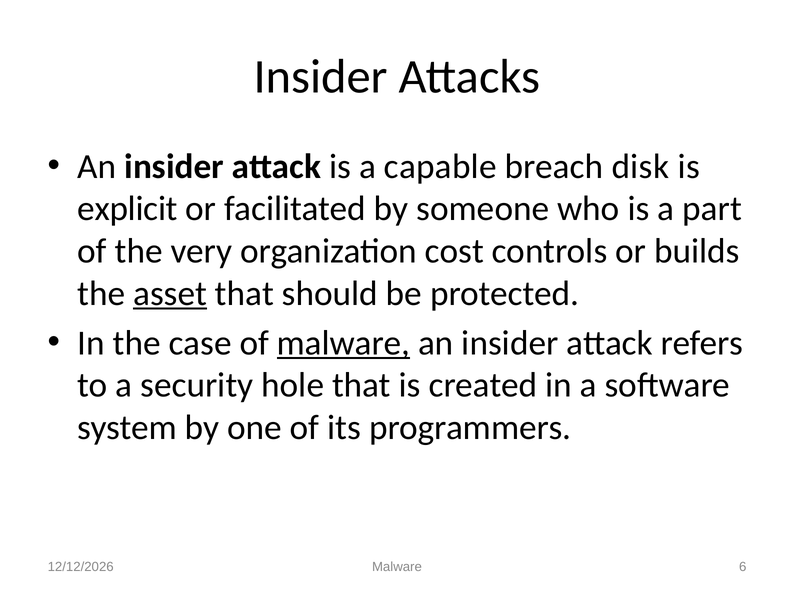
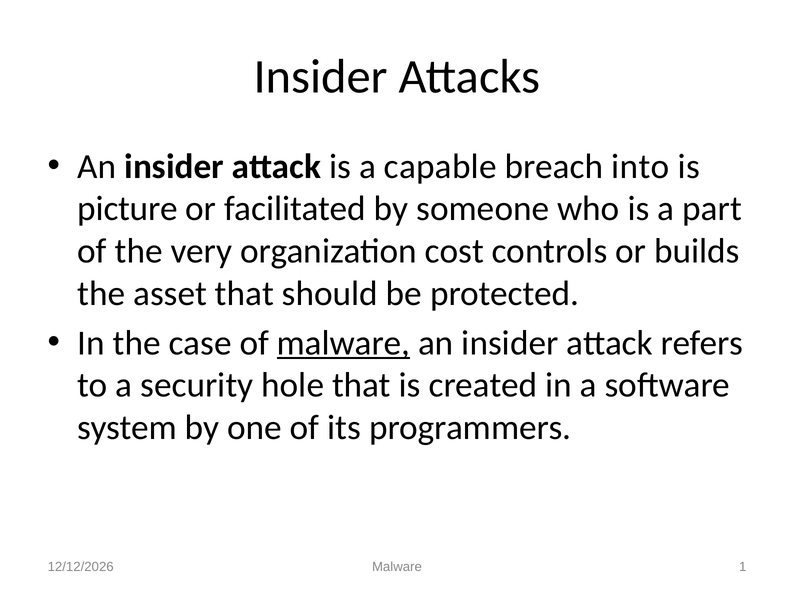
disk: disk -> into (640, 167)
explicit: explicit -> picture (128, 209)
asset underline: present -> none (170, 294)
6: 6 -> 1 (743, 568)
